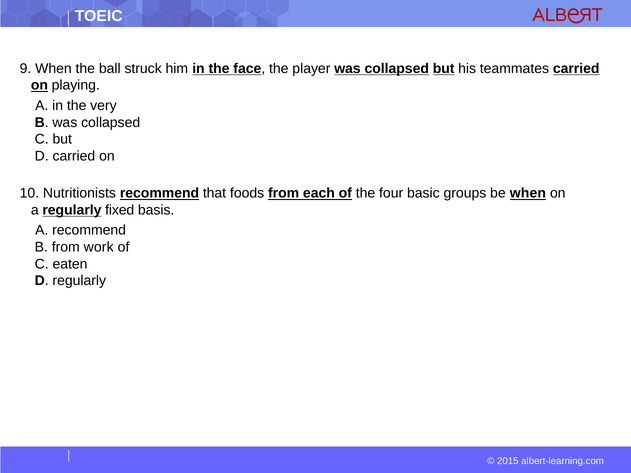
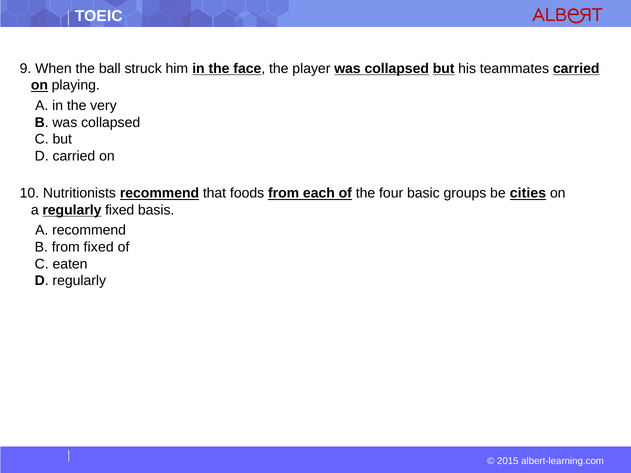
be when: when -> cities (528, 193)
from work: work -> fixed (99, 247)
